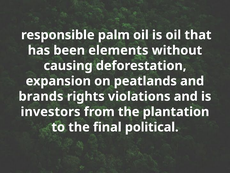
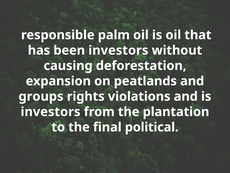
been elements: elements -> investors (118, 50)
brands: brands -> groups (41, 96)
